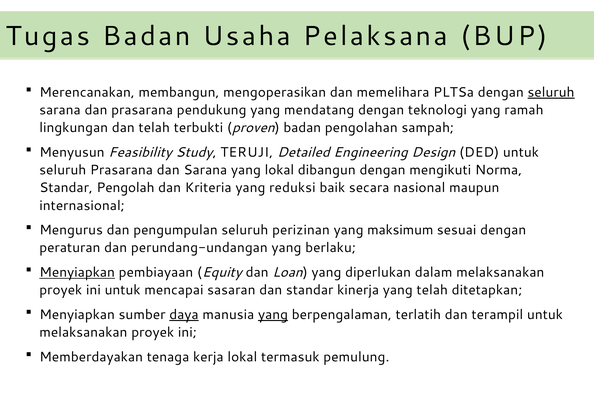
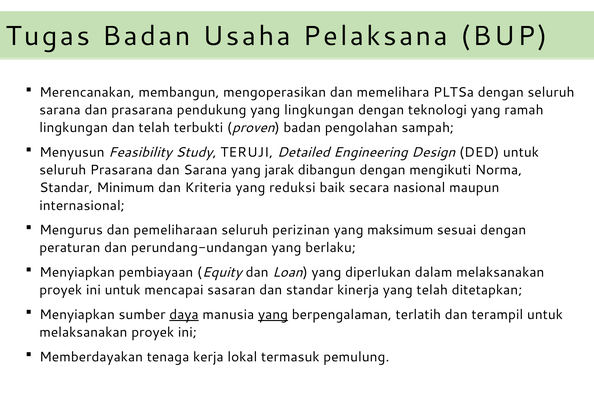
seluruh underline: present -> none (551, 92)
yang mendatang: mendatang -> lingkungan (319, 110)
yang lokal: lokal -> jarak (279, 170)
Pengolah: Pengolah -> Minimum (125, 188)
pengumpulan: pengumpulan -> pemeliharaan (175, 230)
Menyiapkan underline: present -> none (77, 273)
